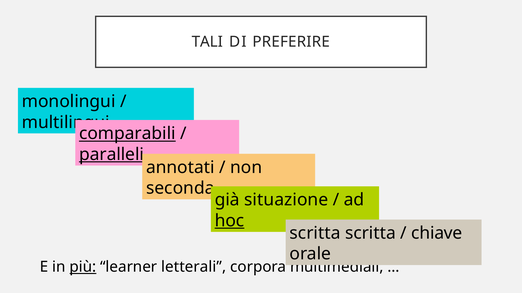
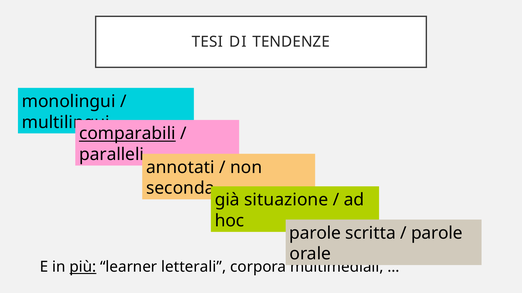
TALI: TALI -> TESI (207, 42)
PREFERIRE: PREFERIRE -> TENDENZE (291, 42)
paralleli underline: present -> none (112, 155)
hoc underline: present -> none (230, 221)
scritta: scritta -> parole (315, 234)
chiave: chiave -> parole (437, 234)
